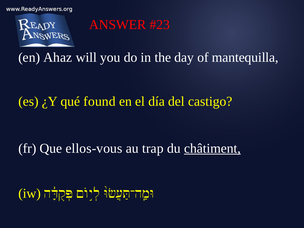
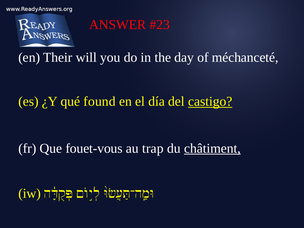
Ahaz: Ahaz -> Their (58, 57)
mantequilla: mantequilla -> méchanceté (245, 57)
castigo underline: none -> present (210, 101)
ellos-vous: ellos-vous -> fouet-vous (94, 148)
